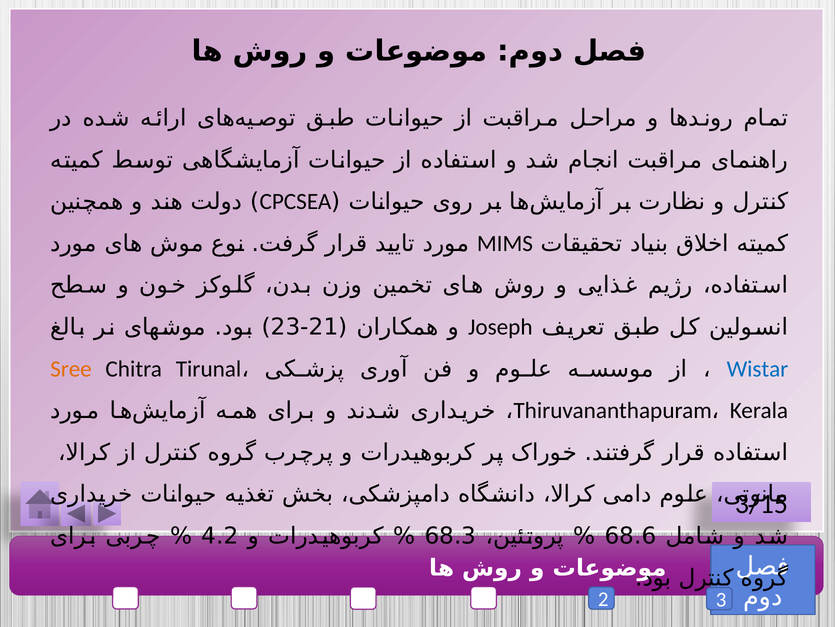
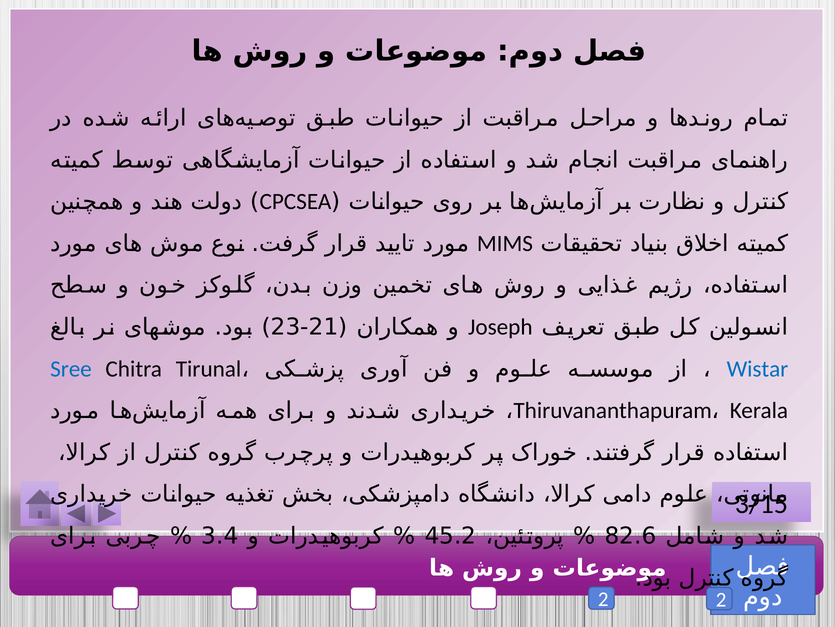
Sree colour: orange -> blue (71, 368)
4.2: 4.2 -> 3.4 (220, 535)
68.3: 68.3 -> 45.2 (450, 535)
68.6: 68.6 -> 82.6 (631, 535)
2 3: 3 -> 2 (721, 599)
